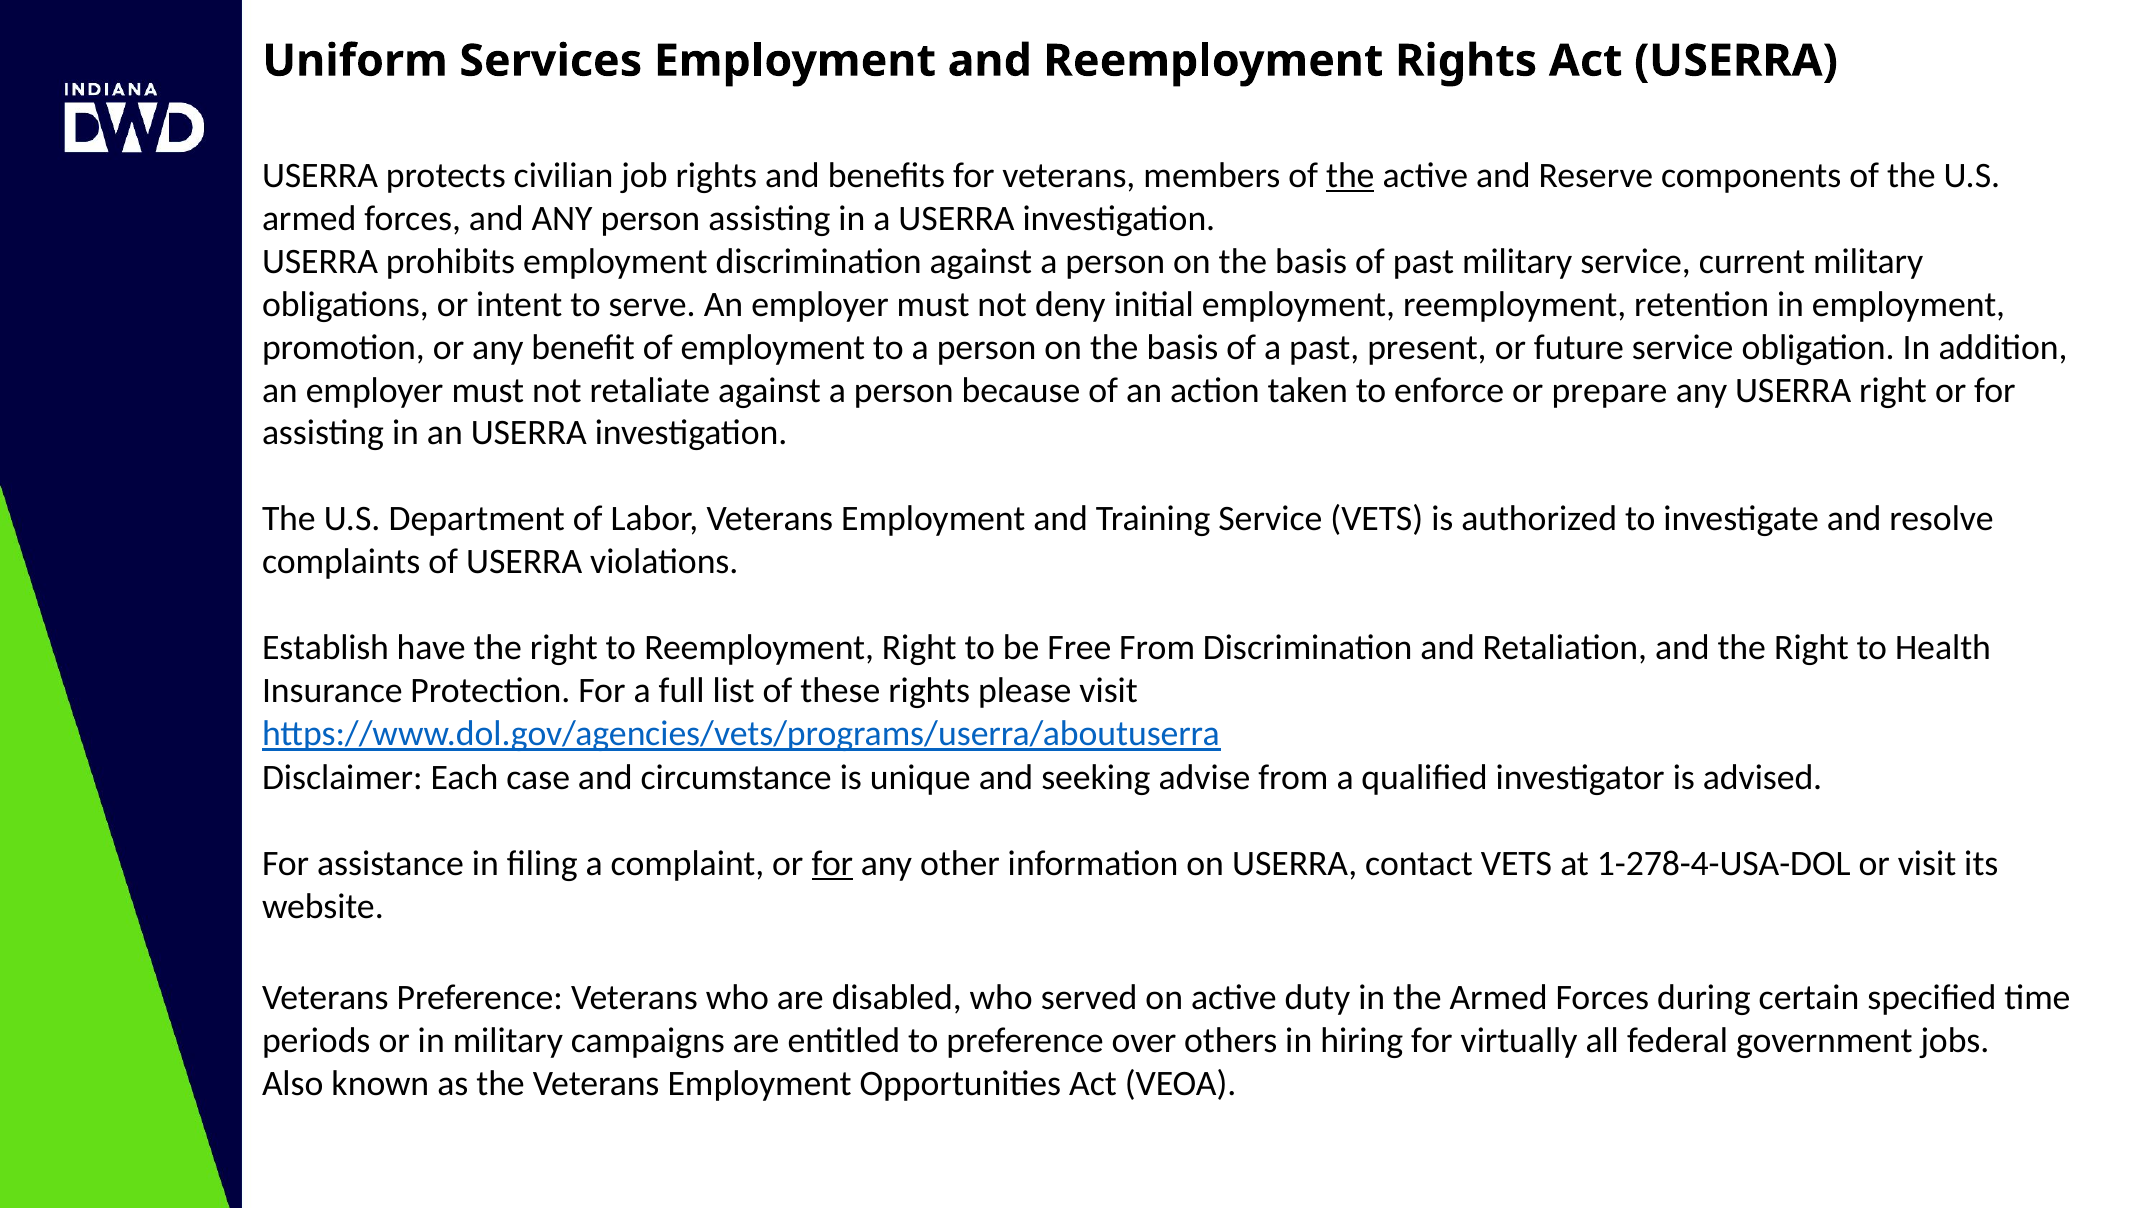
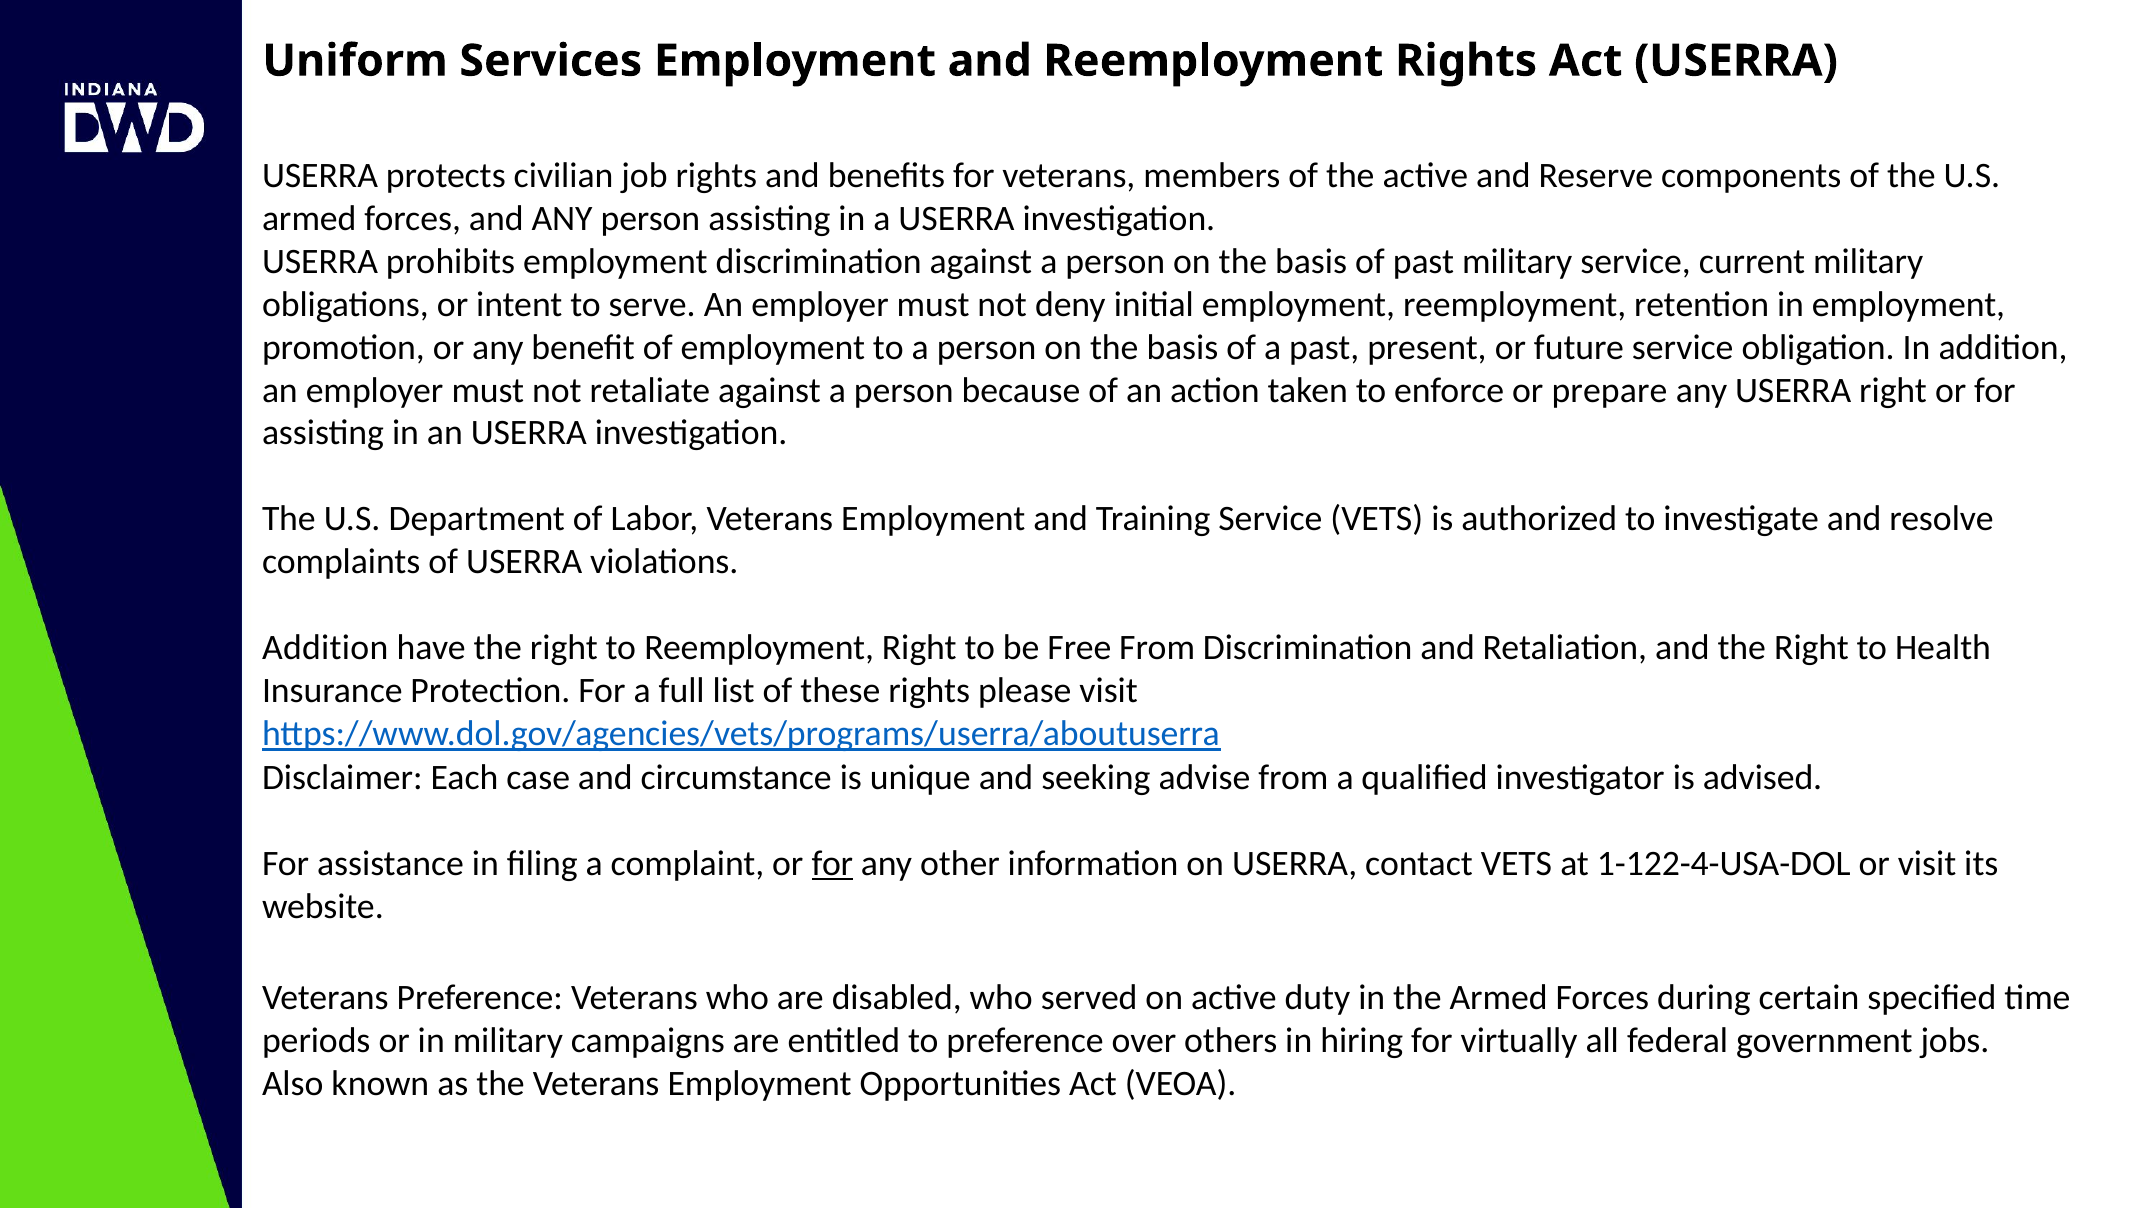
the underline: present -> none (1350, 176)
Establish: Establish -> Addition (325, 648)
1-278-4-USA-DOL: 1-278-4-USA-DOL -> 1-122-4-USA-DOL (1724, 863)
